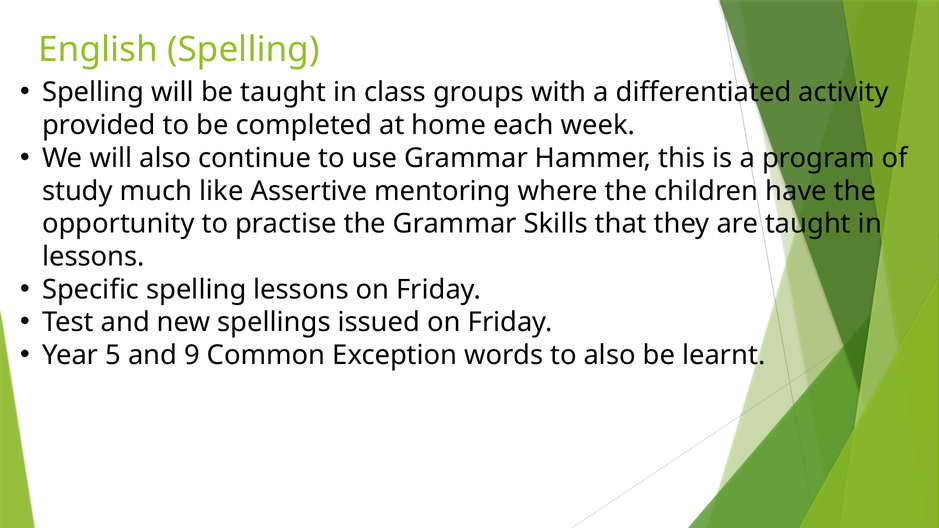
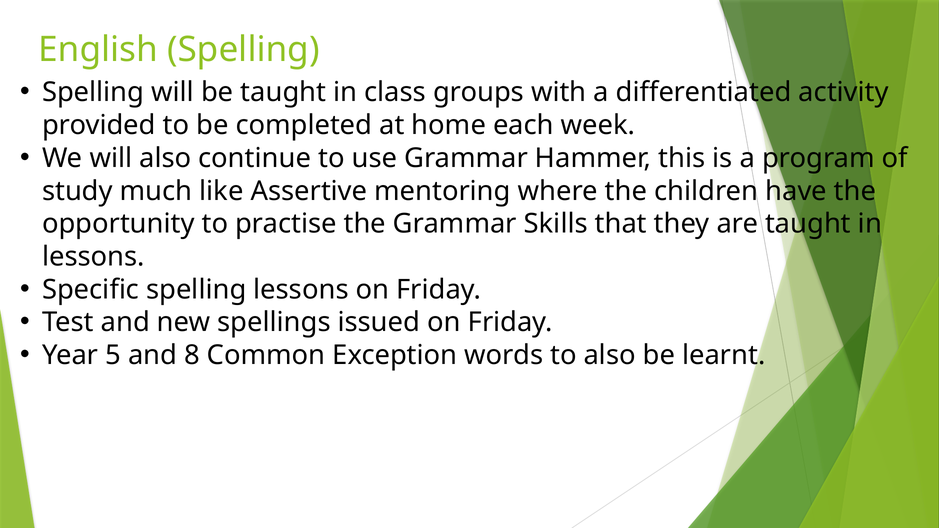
9: 9 -> 8 (192, 355)
